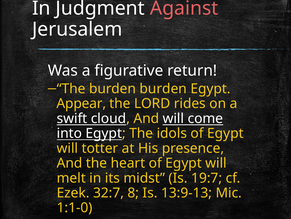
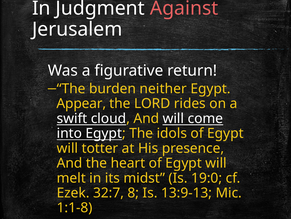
burden burden: burden -> neither (163, 88)
19:7: 19:7 -> 19:0 (207, 177)
1:1-0: 1:1-0 -> 1:1-8 (75, 207)
